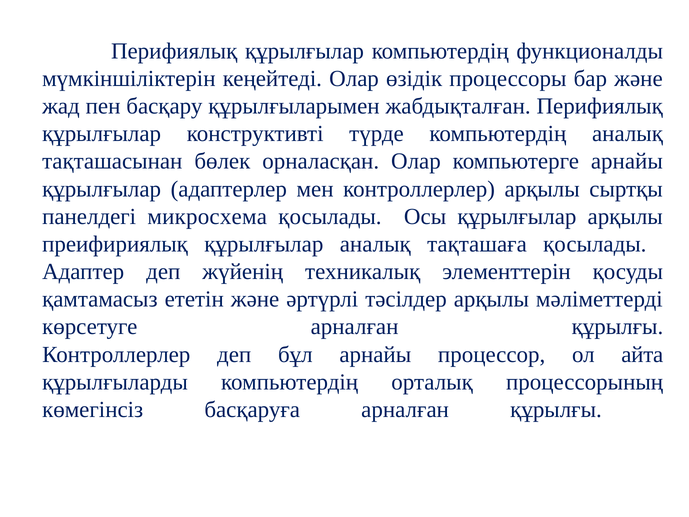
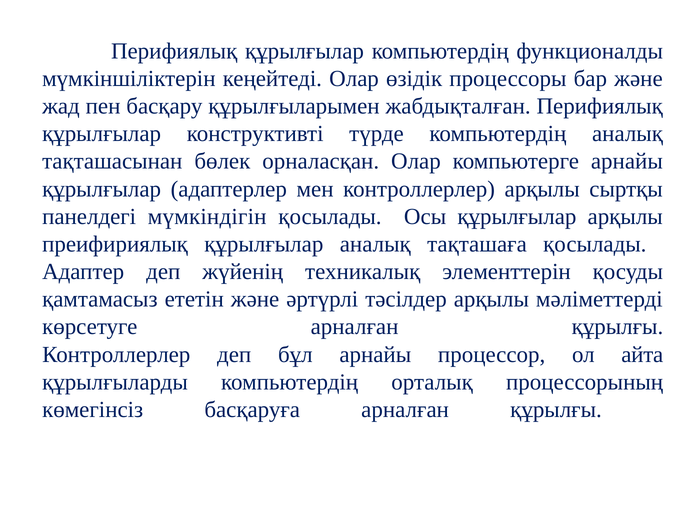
микросхема: микросхема -> мүмкіндігін (207, 216)
